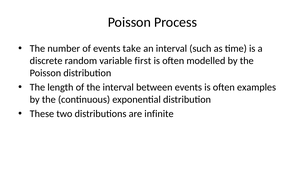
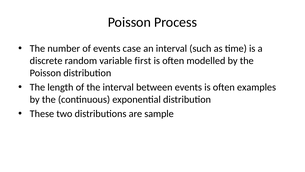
take: take -> case (132, 48)
infinite: infinite -> sample (159, 113)
